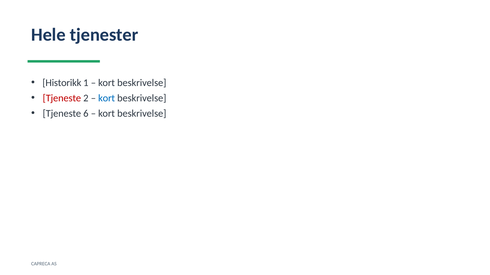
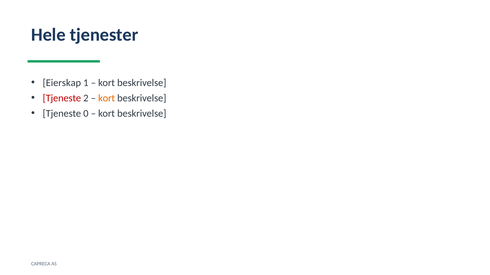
Historikk: Historikk -> Eierskap (62, 83)
kort colour: blue -> orange (107, 98)
6: 6 -> 0 (86, 114)
